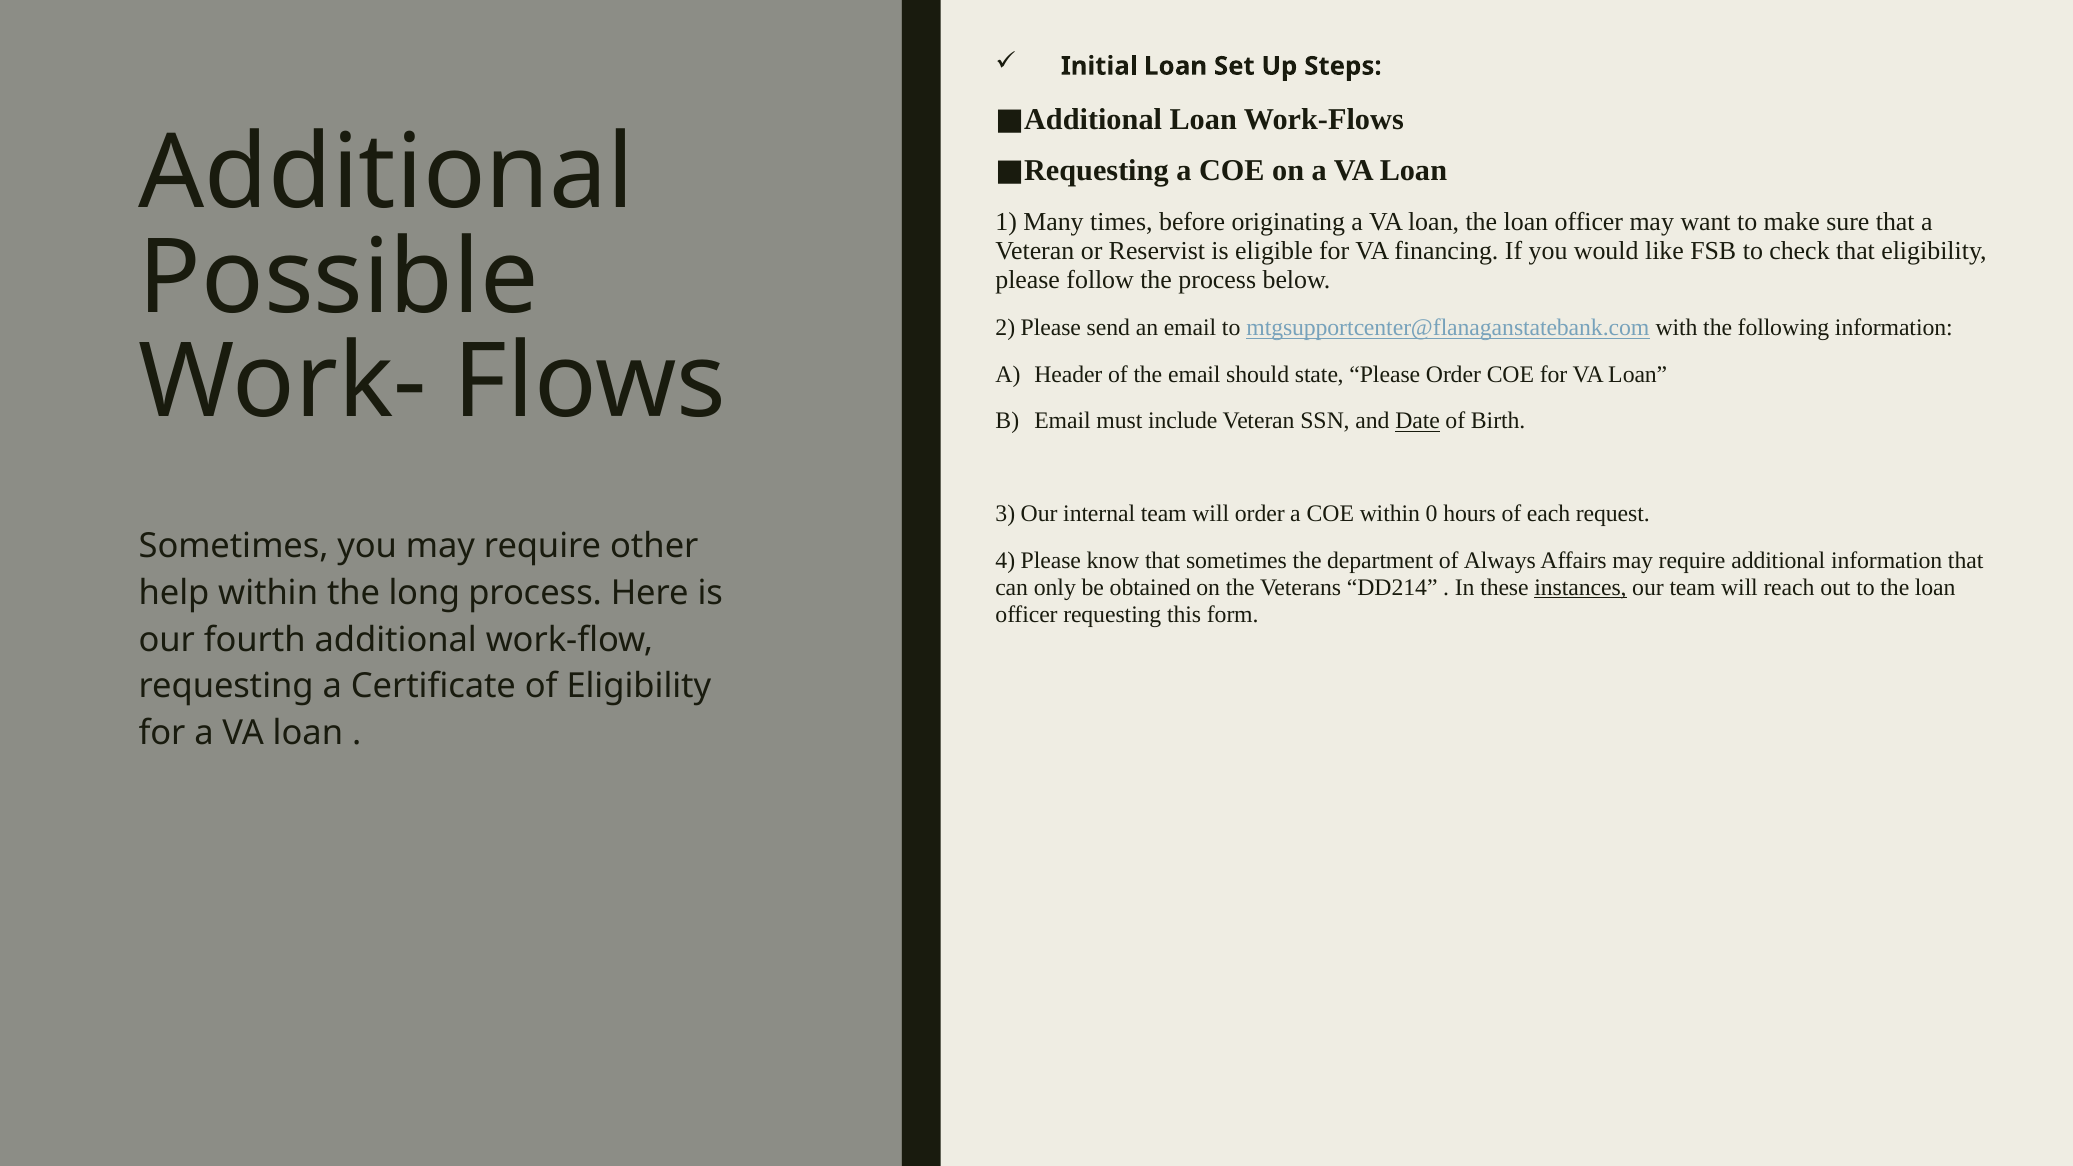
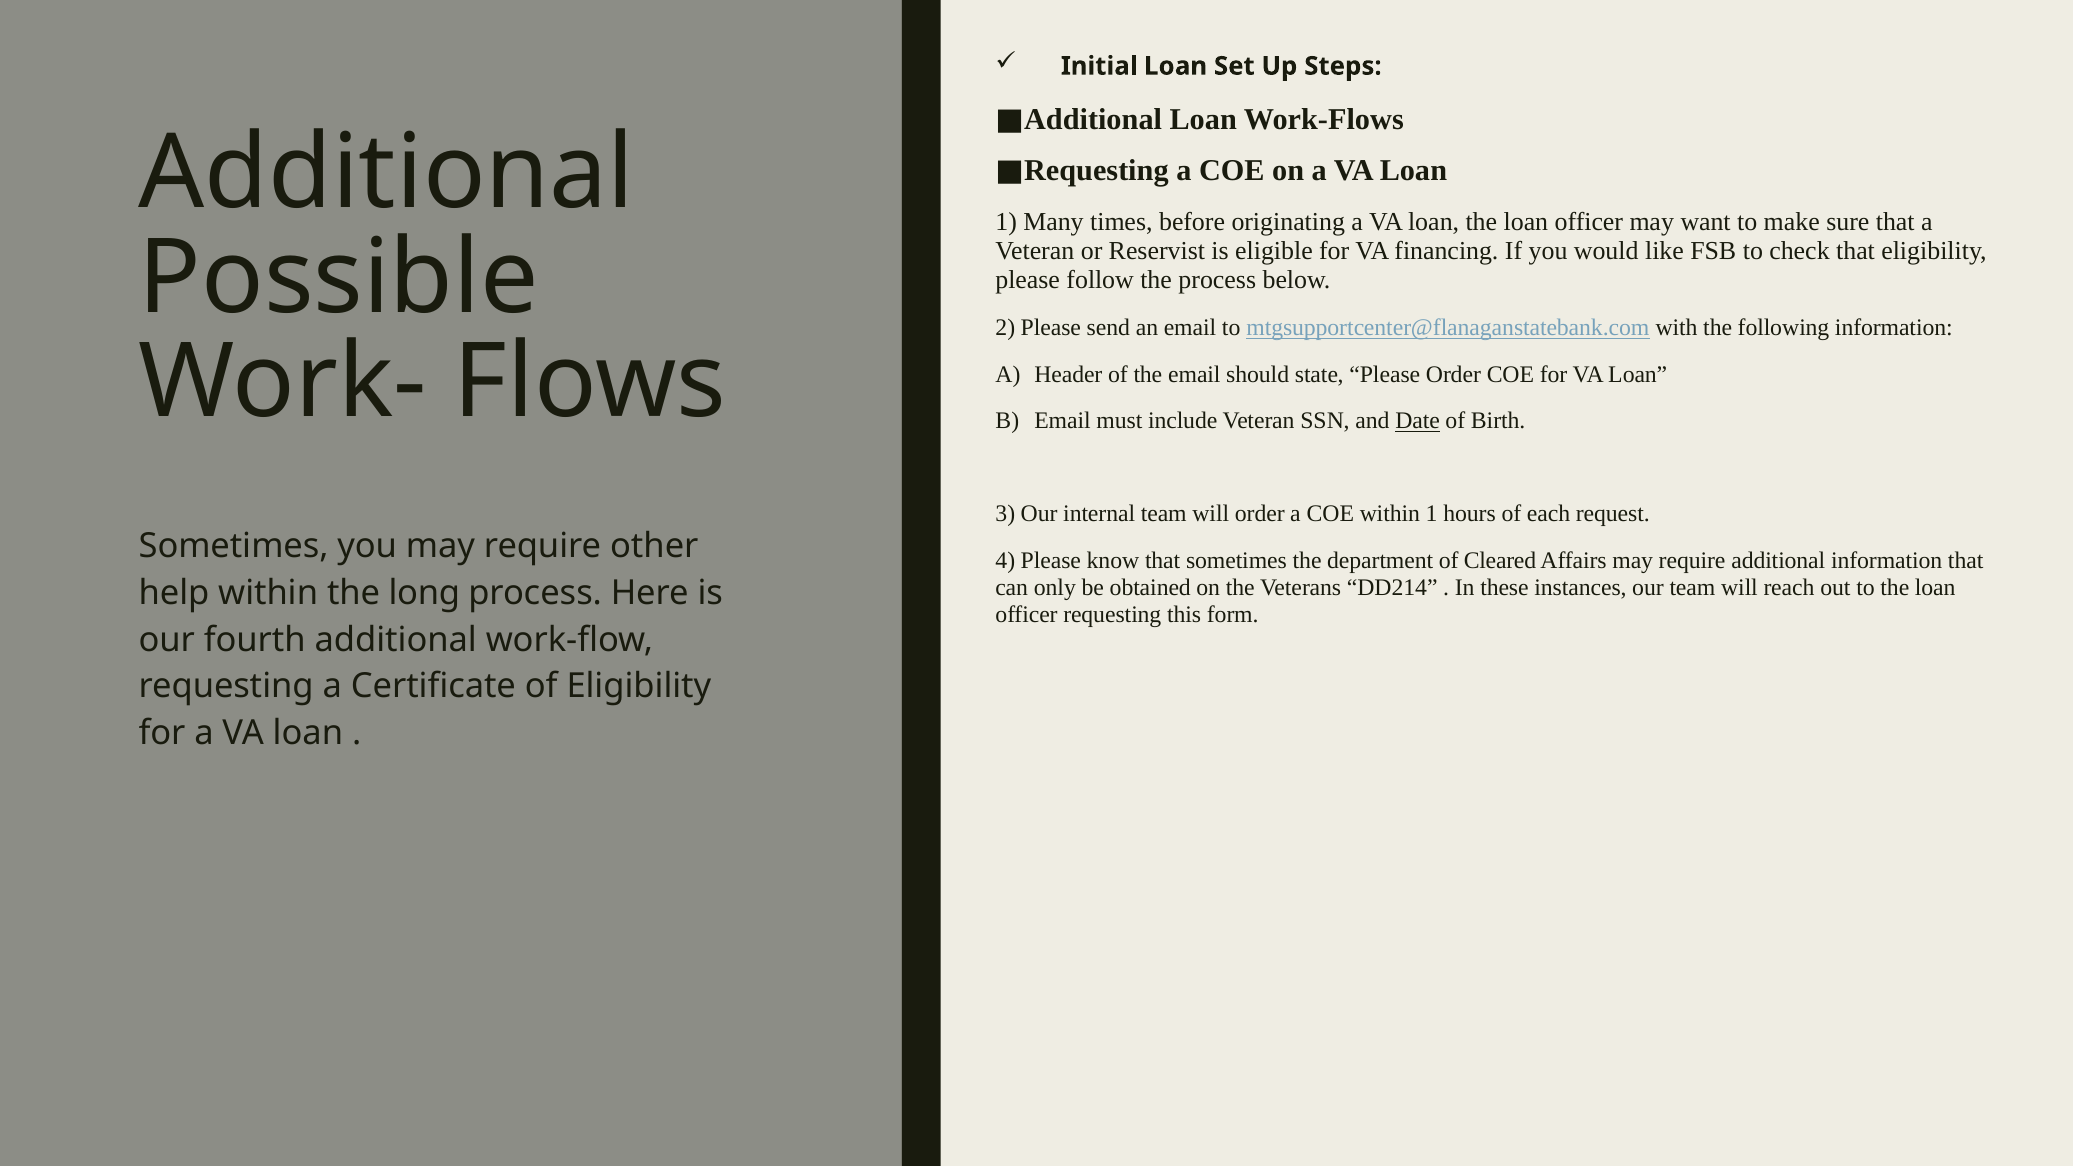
within 0: 0 -> 1 (1432, 514)
Always: Always -> Cleared (1500, 561)
instances underline: present -> none (1581, 587)
